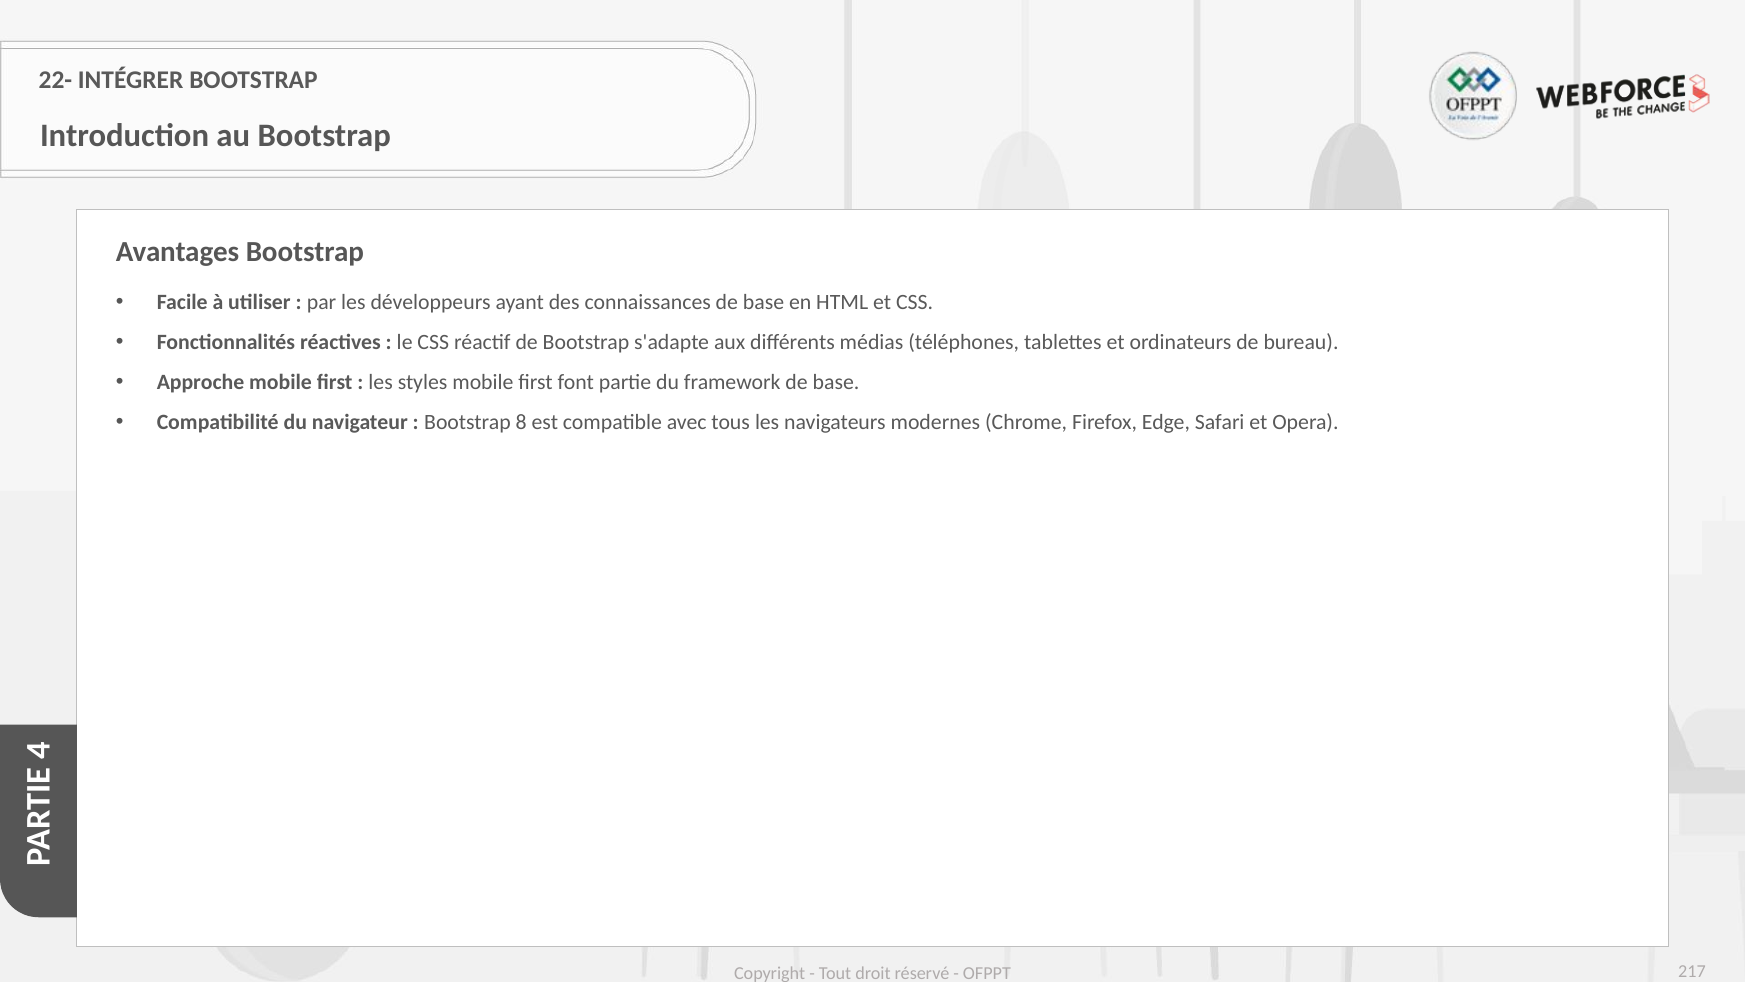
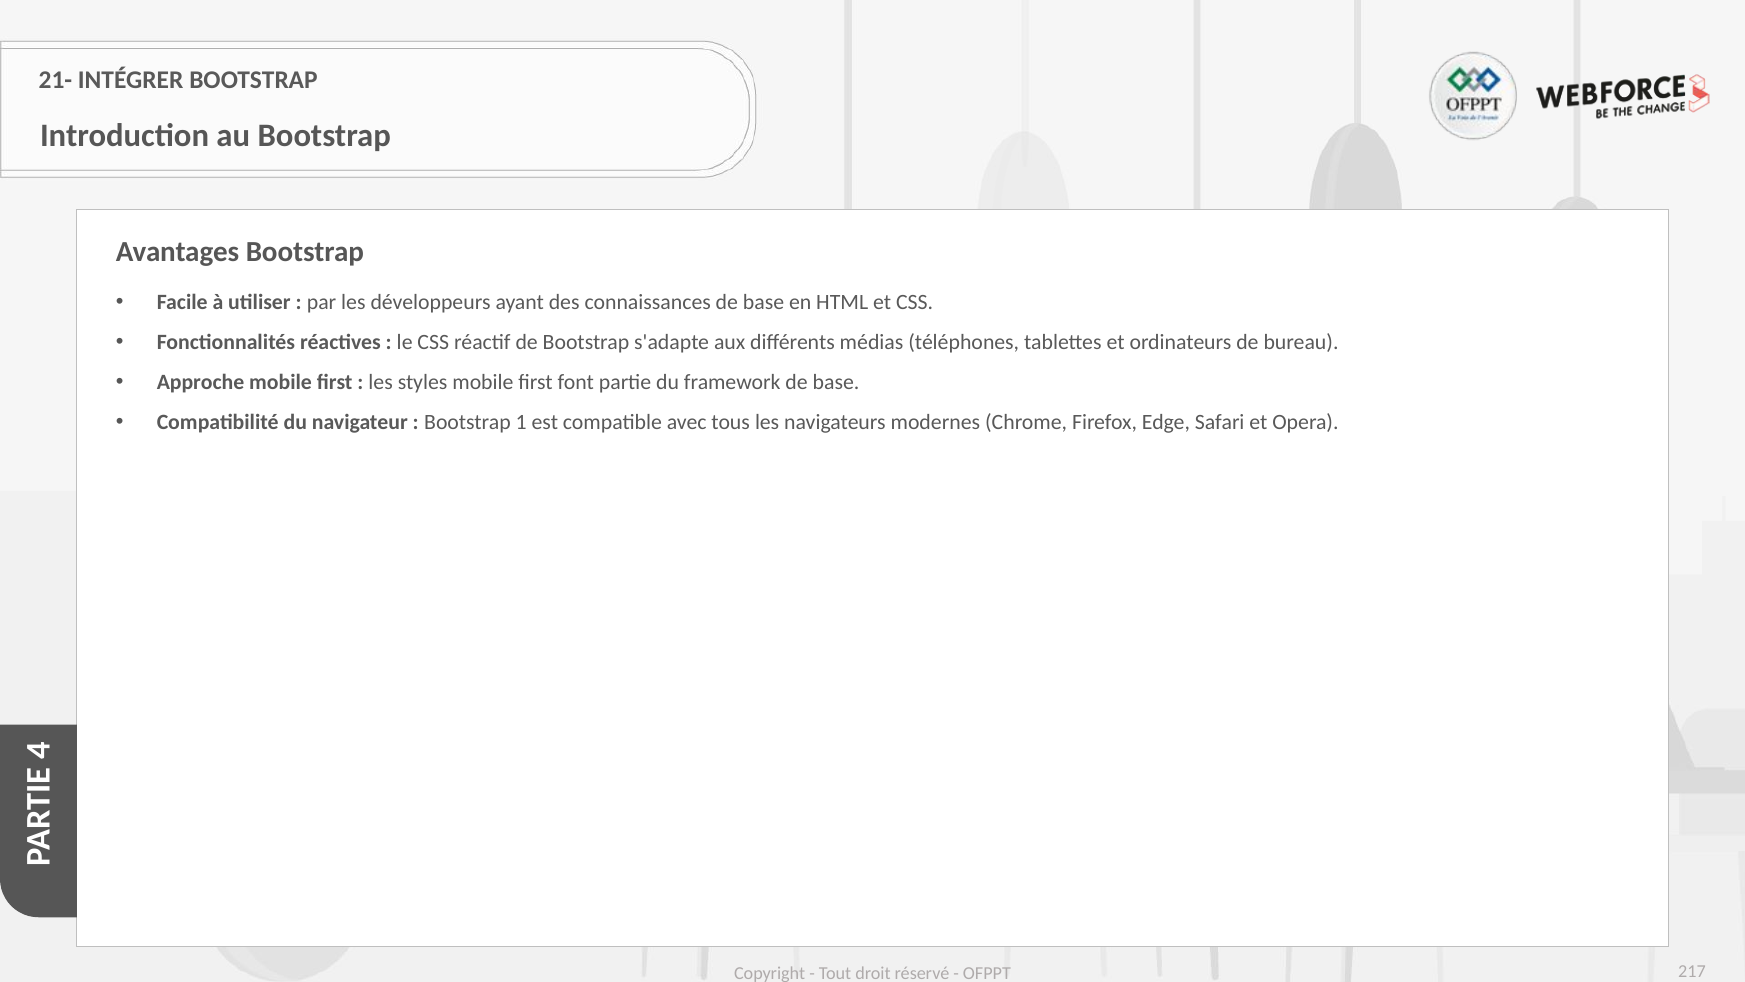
22-: 22- -> 21- (55, 80)
8: 8 -> 1 (521, 422)
